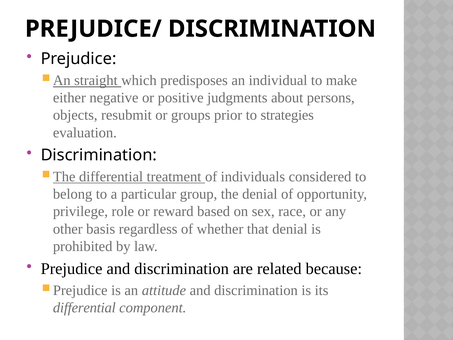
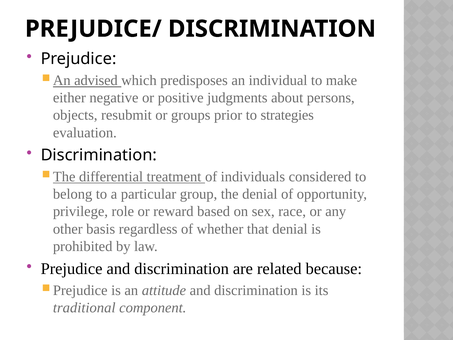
straight: straight -> advised (96, 80)
differential: differential -> traditional (84, 308)
